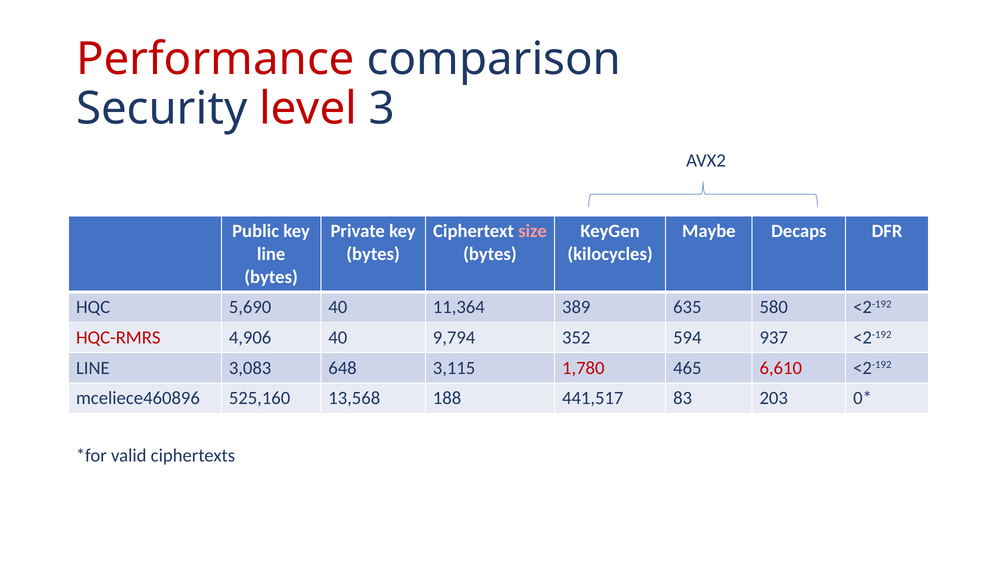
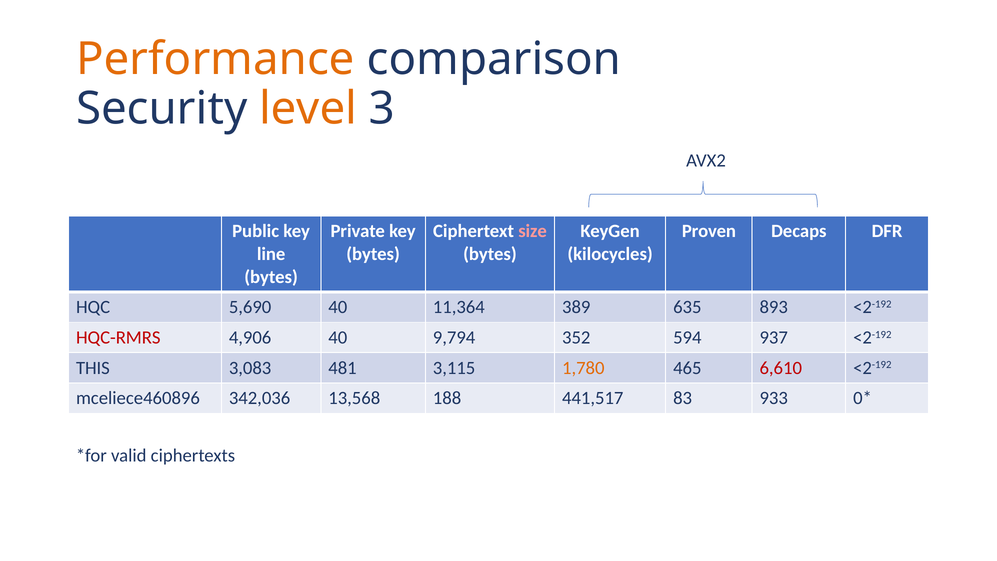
Performance colour: red -> orange (215, 59)
level colour: red -> orange (308, 108)
Maybe: Maybe -> Proven (709, 231)
580: 580 -> 893 (774, 307)
LINE: LINE -> THIS (93, 368)
648: 648 -> 481 (343, 368)
1,780 colour: red -> orange (583, 368)
525,160: 525,160 -> 342,036 (260, 398)
203: 203 -> 933 (774, 398)
